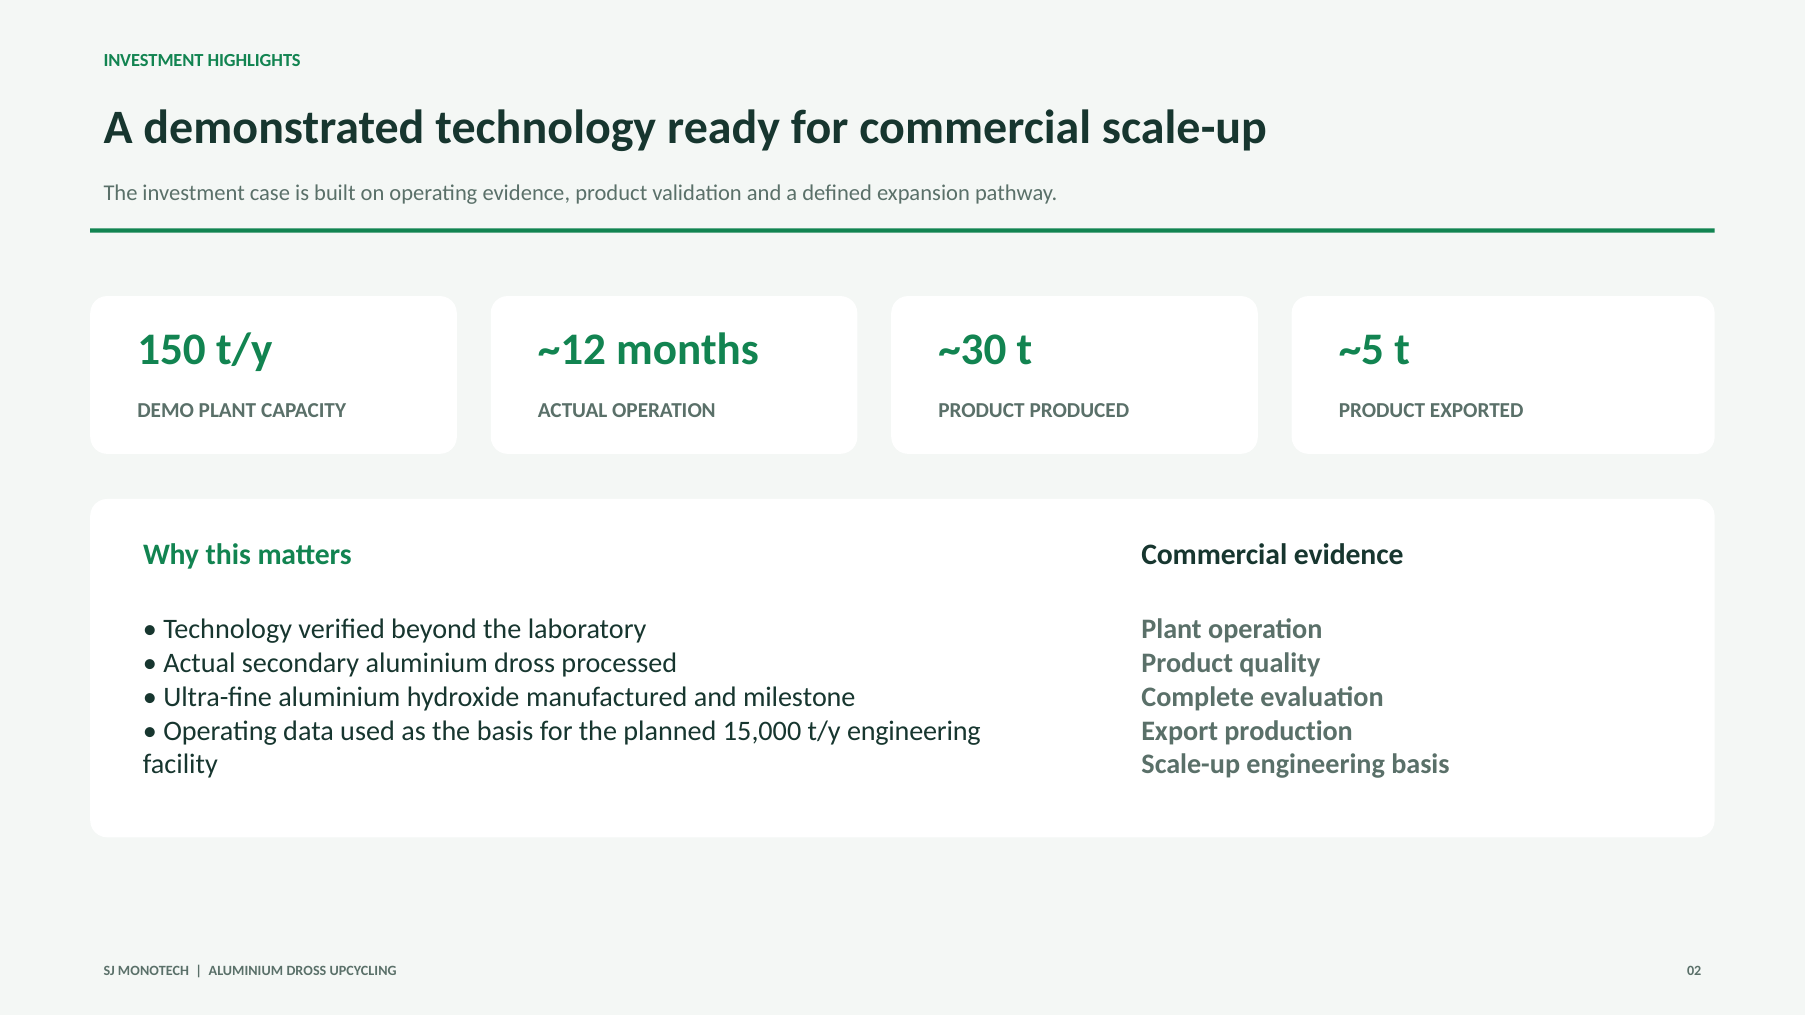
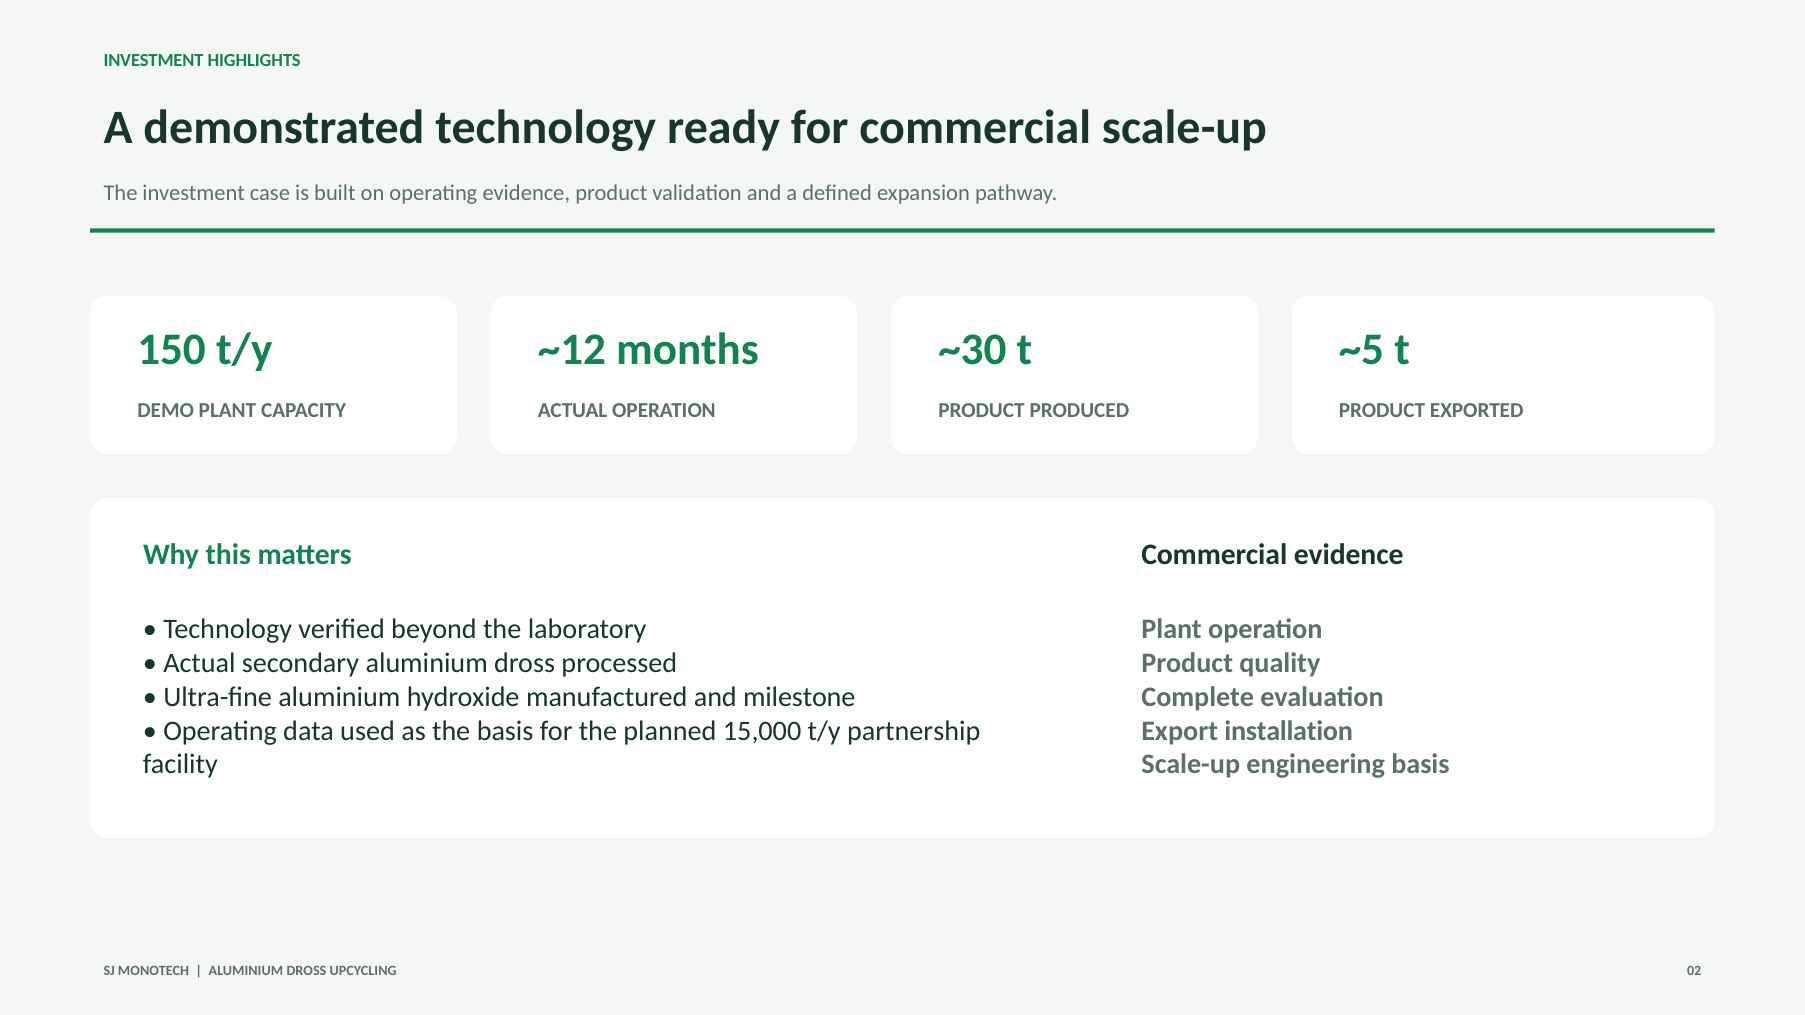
t/y engineering: engineering -> partnership (914, 731)
production: production -> installation (1289, 731)
